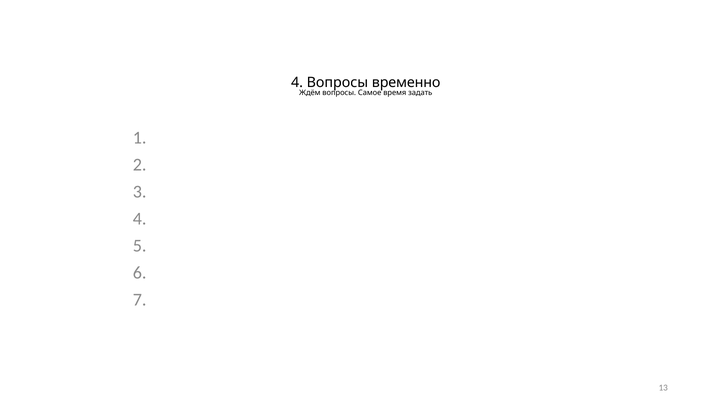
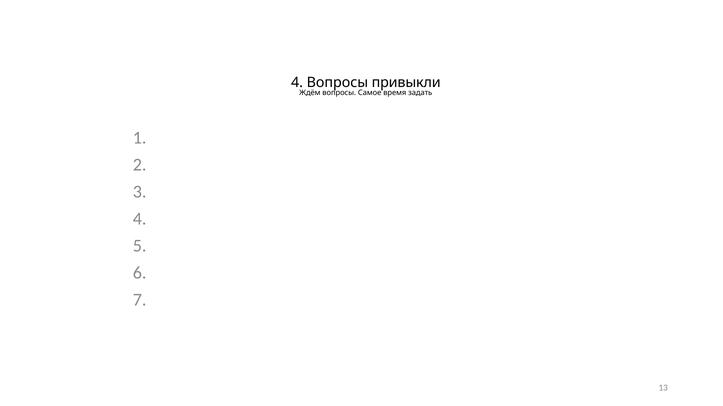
временно: временно -> привыкли (406, 83)
